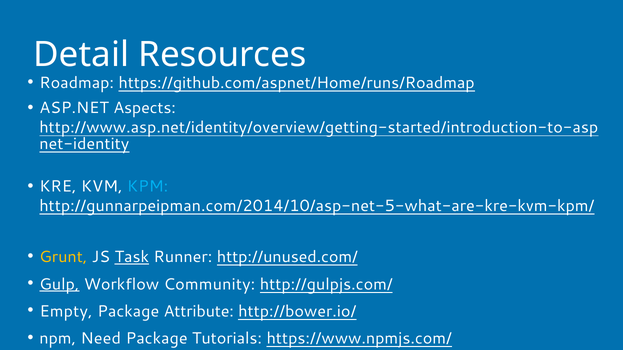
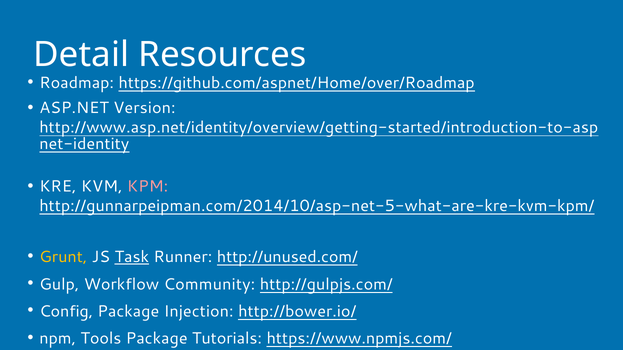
https://github.com/aspnet/Home/runs/Roadmap: https://github.com/aspnet/Home/runs/Roadmap -> https://github.com/aspnet/Home/over/Roadmap (297, 83)
Aspects: Aspects -> Version (144, 108)
KPM colour: light blue -> pink (148, 186)
Gulp underline: present -> none (59, 285)
Empty: Empty -> Config (66, 312)
Attribute: Attribute -> Injection (199, 312)
Need: Need -> Tools (101, 339)
